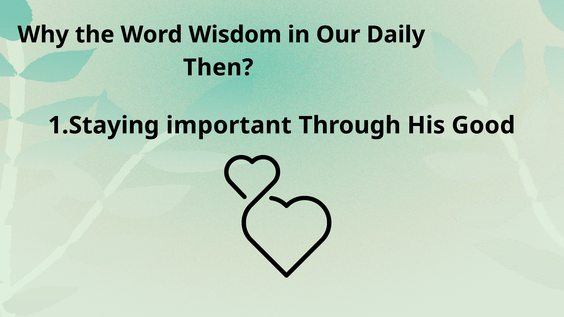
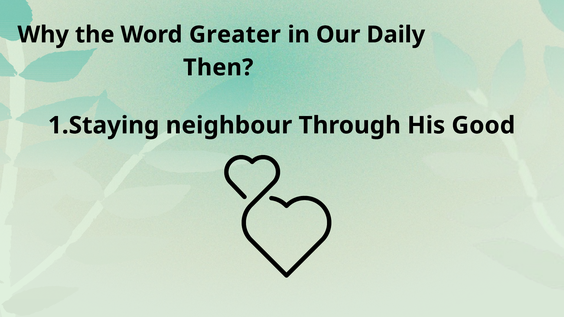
Wisdom: Wisdom -> Greater (235, 35)
important: important -> neighbour (229, 125)
